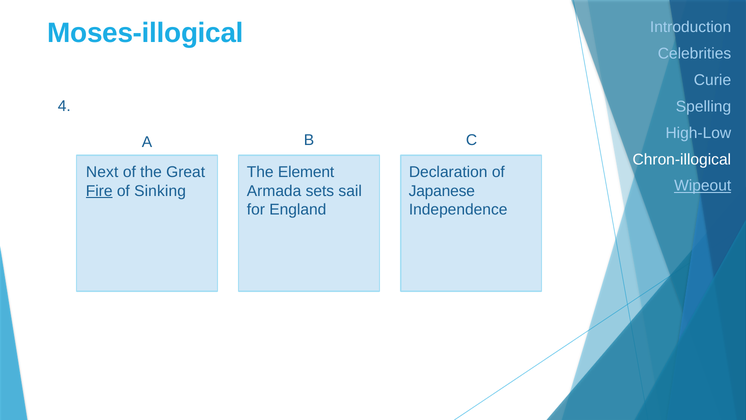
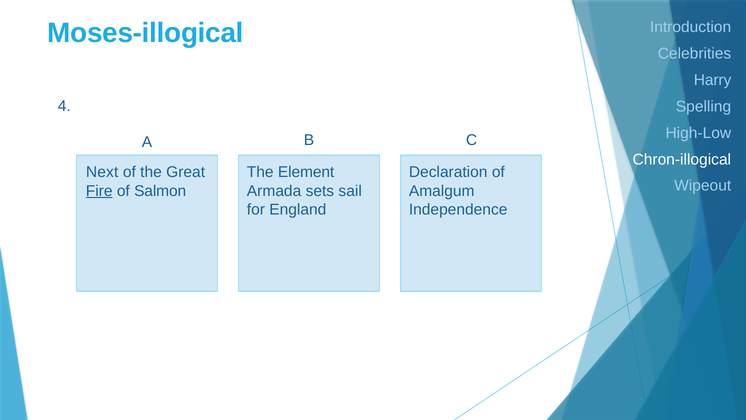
Curie: Curie -> Harry (713, 80)
Wipeout underline: present -> none (703, 186)
Sinking: Sinking -> Salmon (160, 191)
Japanese: Japanese -> Amalgum (442, 191)
